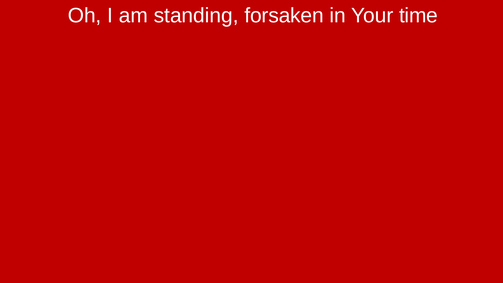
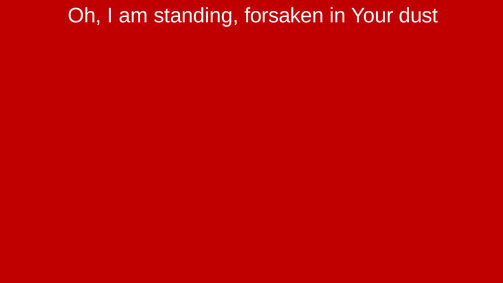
time: time -> dust (418, 16)
